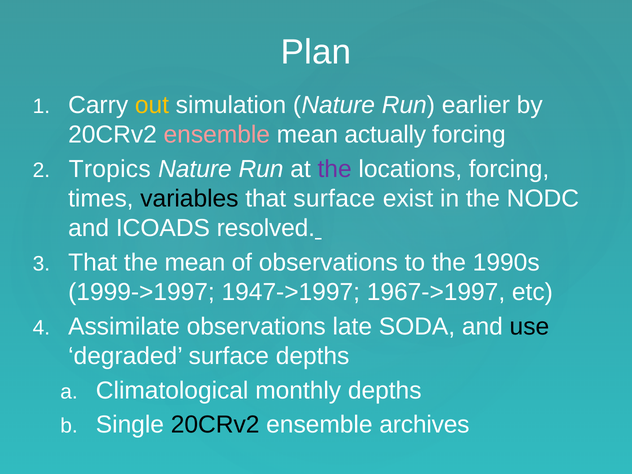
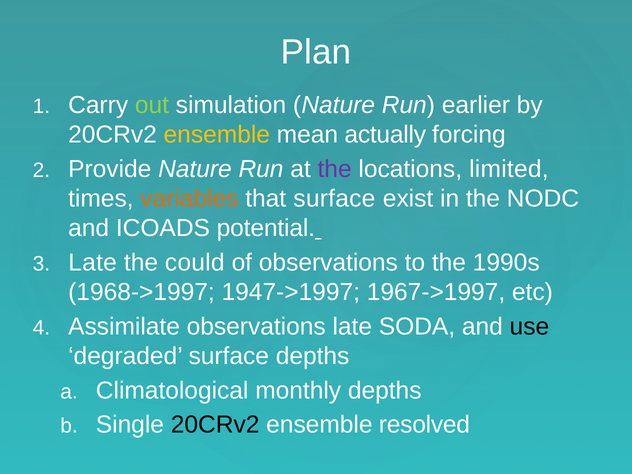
out colour: yellow -> light green (152, 105)
ensemble colour: pink -> yellow (217, 135)
Tropics: Tropics -> Provide (110, 169)
locations forcing: forcing -> limited (509, 169)
variables colour: black -> orange (189, 199)
resolved: resolved -> potential (266, 228)
That: That -> Late (93, 263)
the mean: mean -> could (195, 263)
1999->1997: 1999->1997 -> 1968->1997 (141, 292)
archives: archives -> resolved (424, 425)
